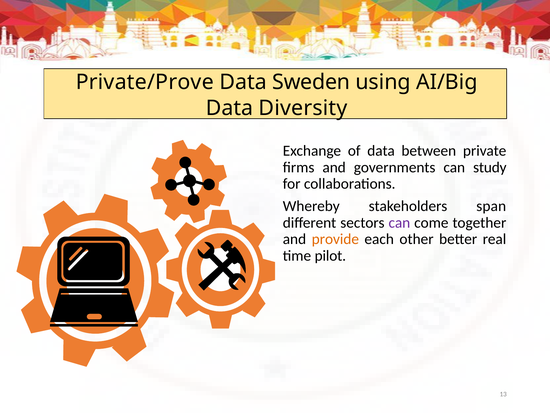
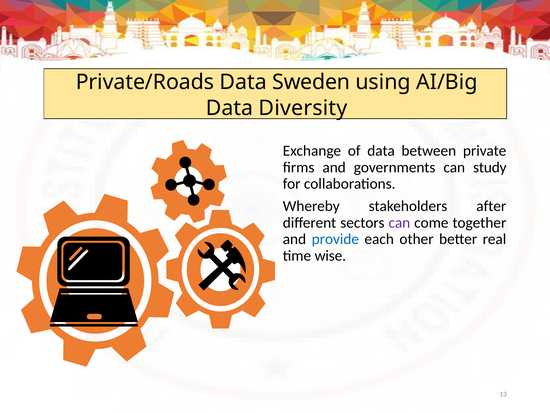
Private/Prove: Private/Prove -> Private/Roads (145, 82)
span: span -> after (491, 206)
provide colour: orange -> blue (335, 239)
pilot: pilot -> wise (330, 255)
